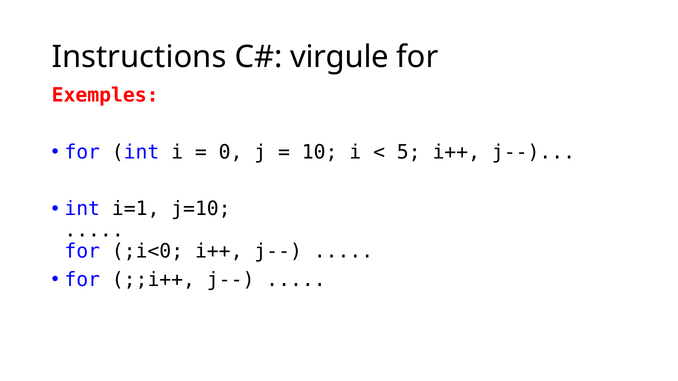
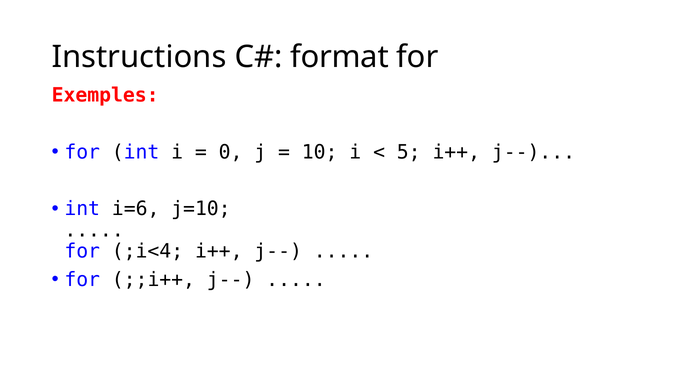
virgule: virgule -> format (340, 57)
i=1: i=1 -> i=6 (136, 209)
;i<0: ;i<0 -> ;i<4 (148, 252)
